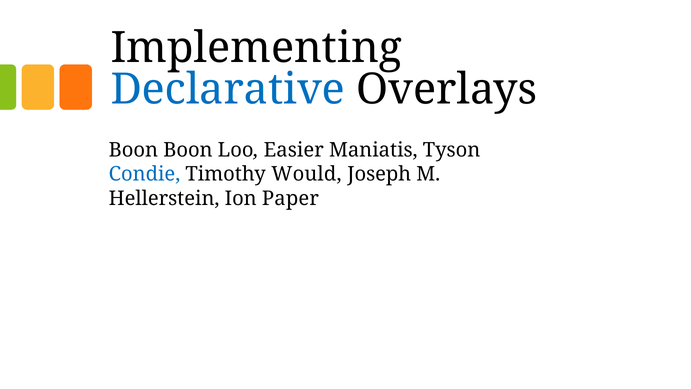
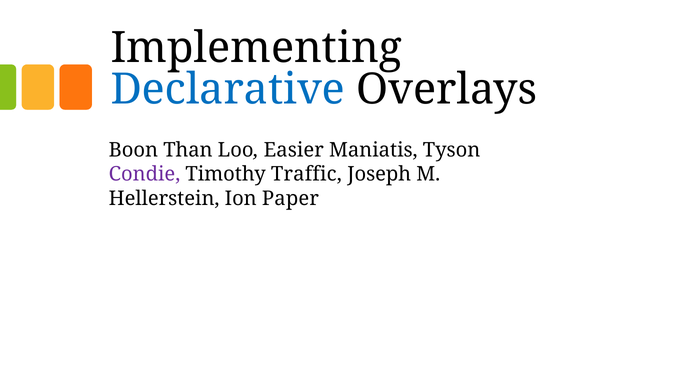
Boon Boon: Boon -> Than (188, 150)
Condie colour: blue -> purple (145, 174)
Would: Would -> Traffic (306, 174)
